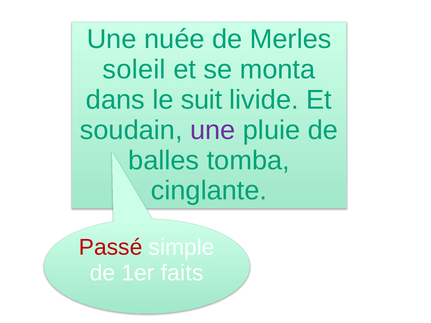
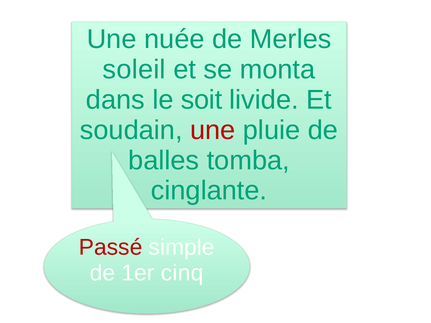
suit: suit -> soit (202, 100)
une colour: purple -> red (213, 130)
faits: faits -> cinq (182, 273)
